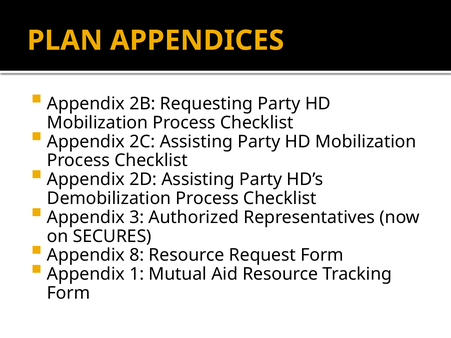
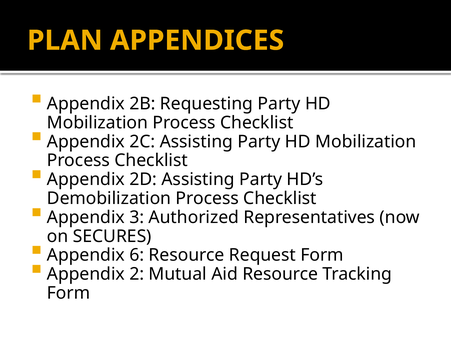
8: 8 -> 6 (137, 255)
1: 1 -> 2 (137, 274)
